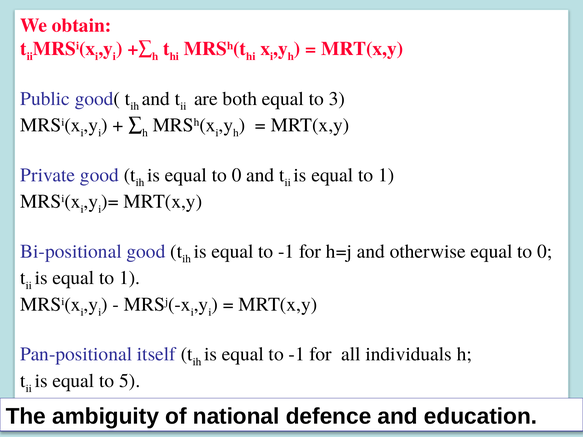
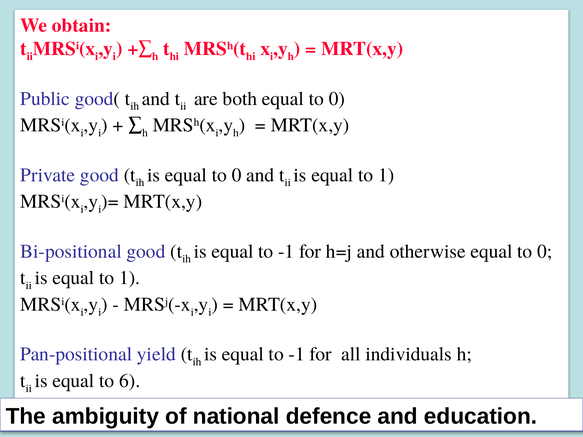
both equal to 3: 3 -> 0 (337, 99)
itself: itself -> yield (156, 354)
5: 5 -> 6 (130, 381)
